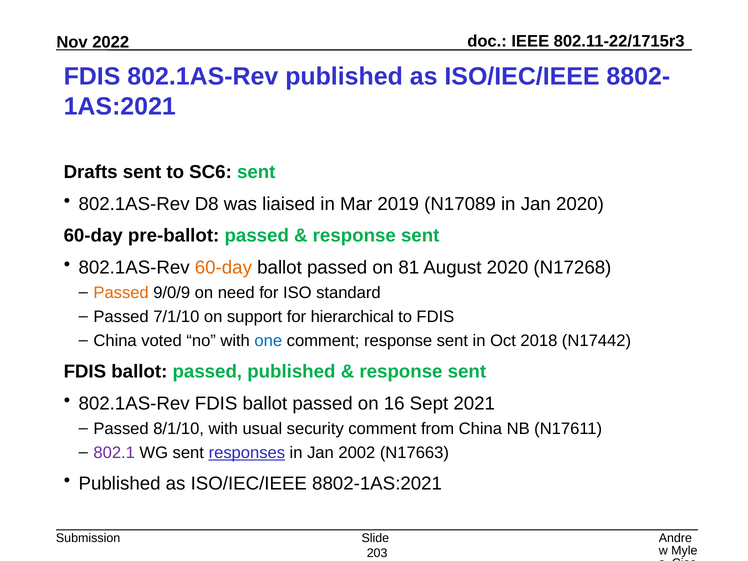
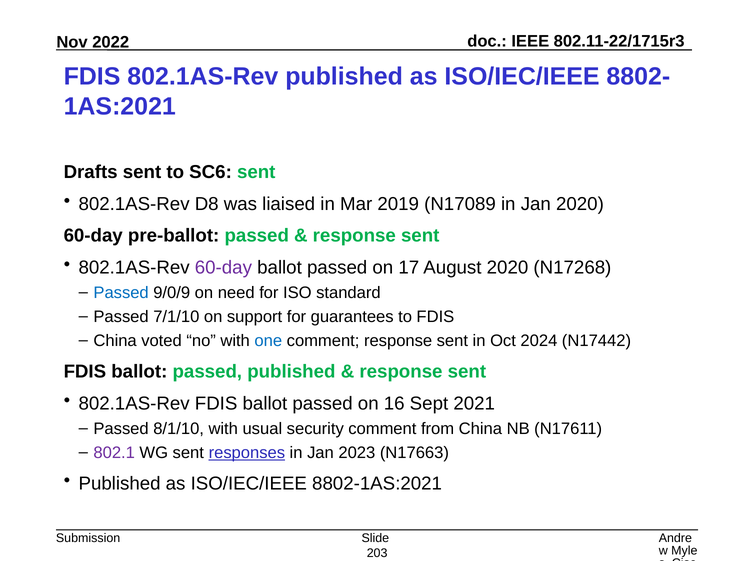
60-day colour: orange -> purple (223, 268)
81: 81 -> 17 (409, 268)
Passed colour: orange -> blue (121, 293)
hierarchical: hierarchical -> guarantees (352, 317)
2018: 2018 -> 2024 (539, 341)
2002: 2002 -> 2023 (357, 453)
